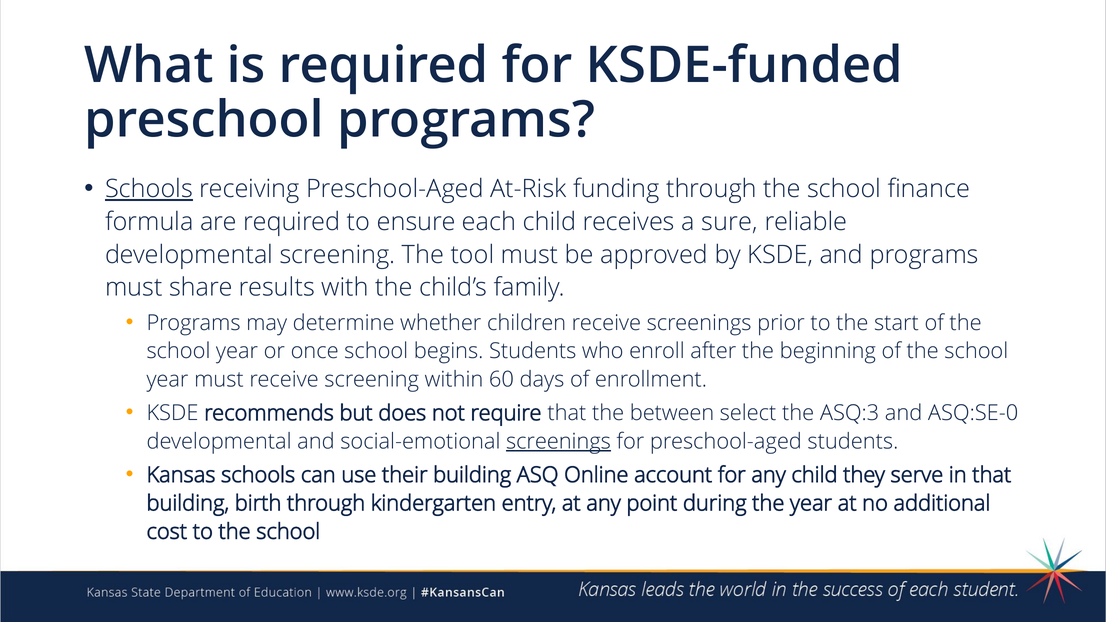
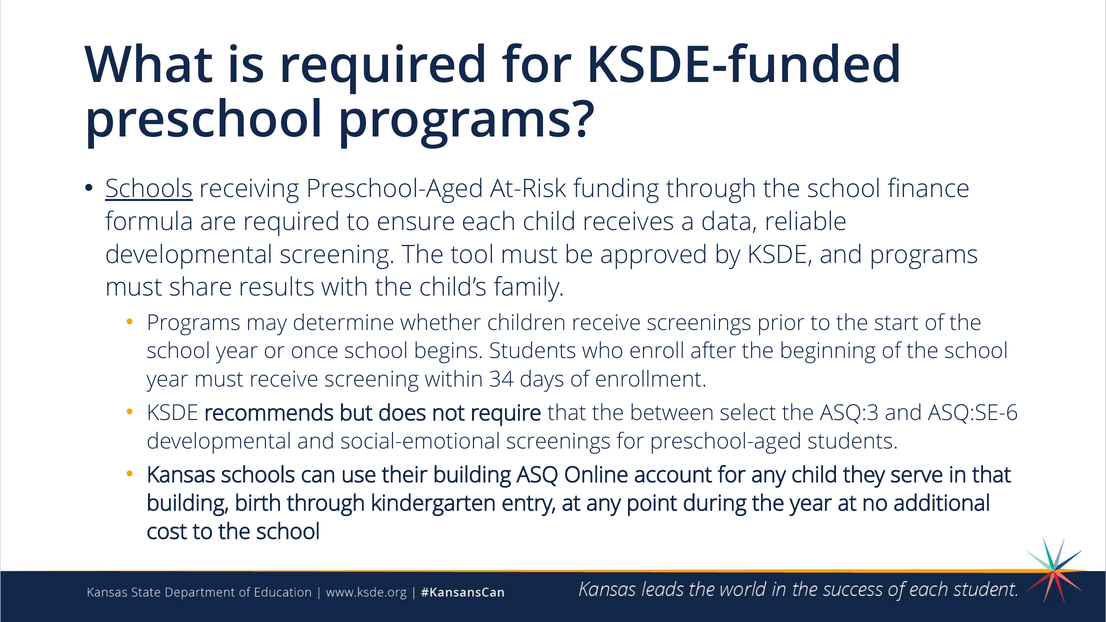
sure: sure -> data (730, 222)
60: 60 -> 34 (501, 380)
ASQ:SE-0: ASQ:SE-0 -> ASQ:SE-6 (973, 413)
screenings underline: present -> none (558, 441)
